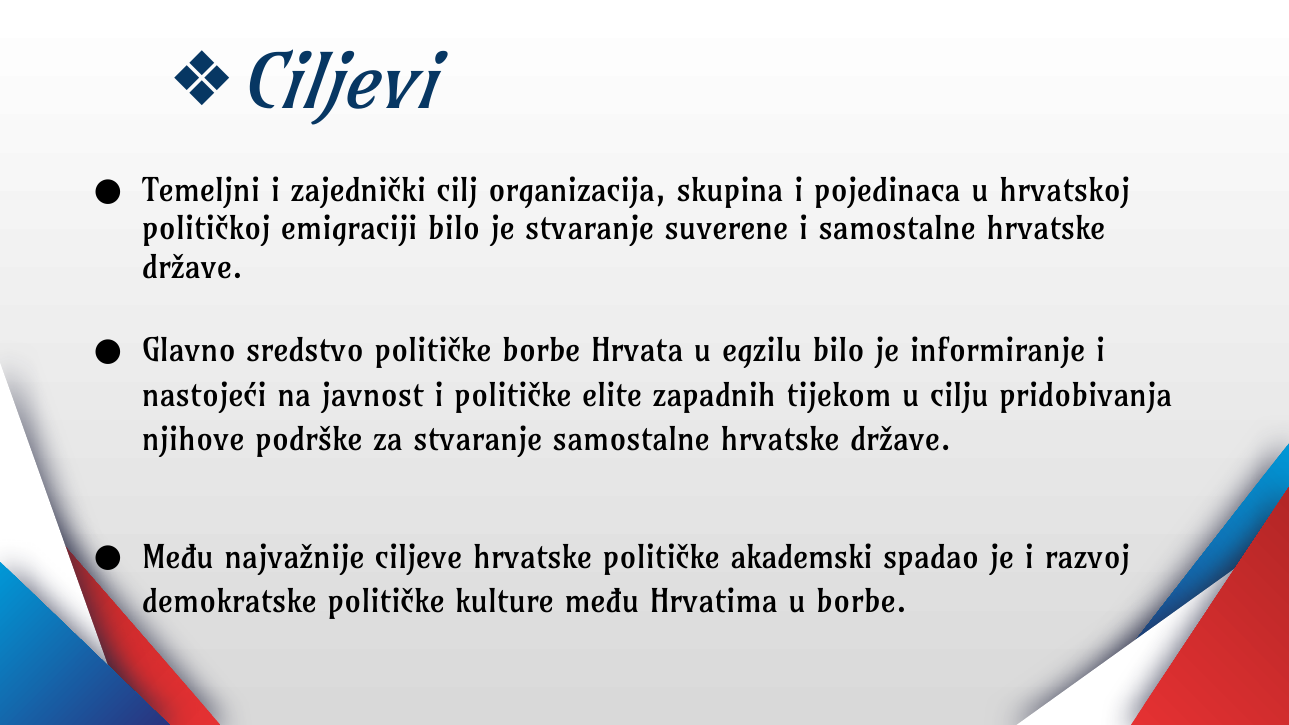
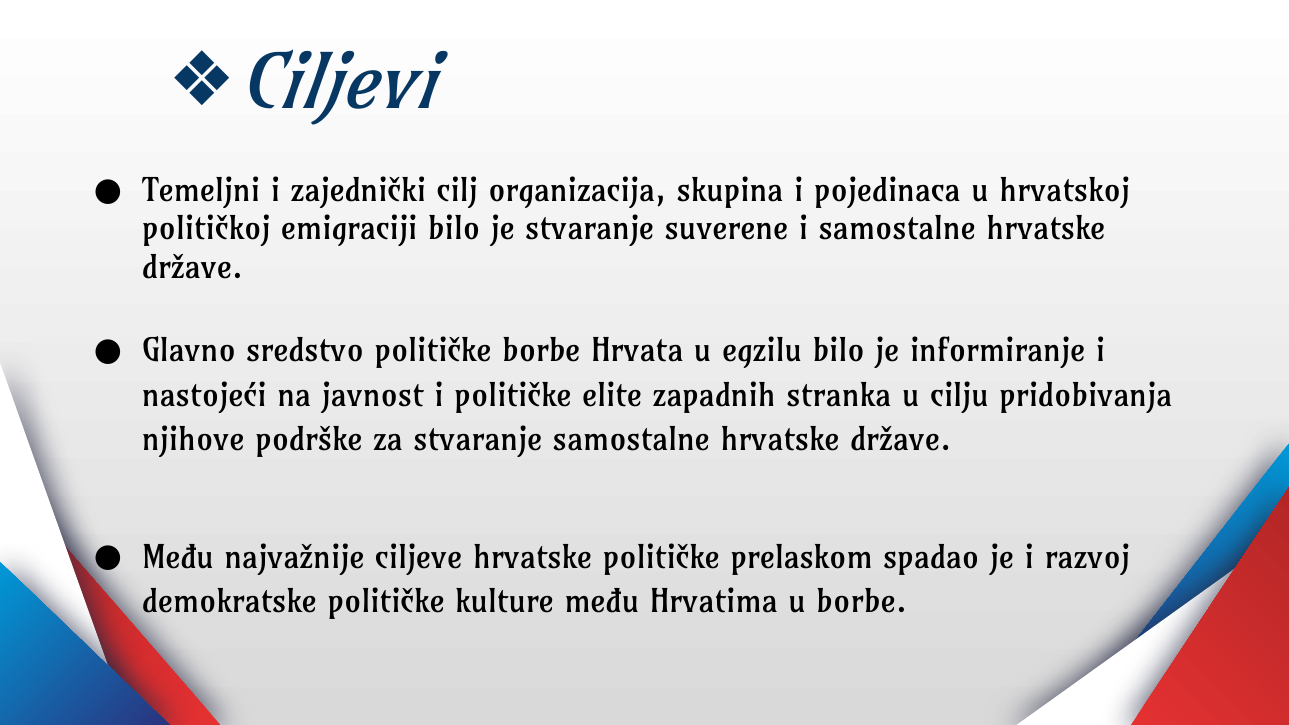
tijekom: tijekom -> stranka (839, 396)
akademski: akademski -> prelaskom (802, 558)
